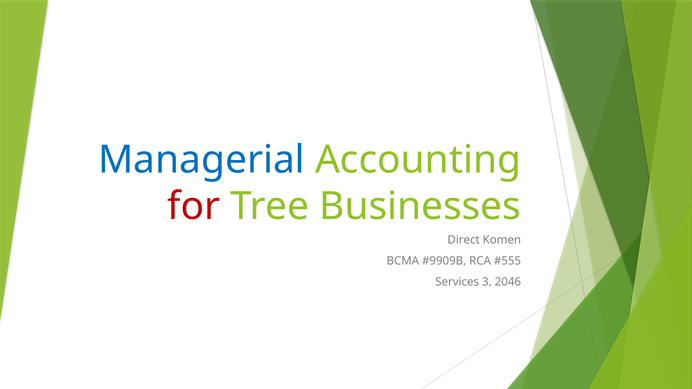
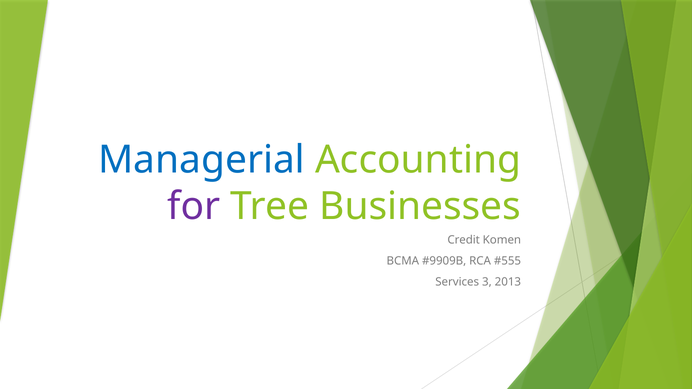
for colour: red -> purple (194, 207)
Direct: Direct -> Credit (464, 240)
2046: 2046 -> 2013 (508, 282)
